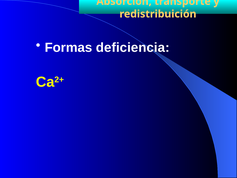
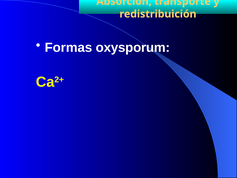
deficiencia: deficiencia -> oxysporum (133, 48)
